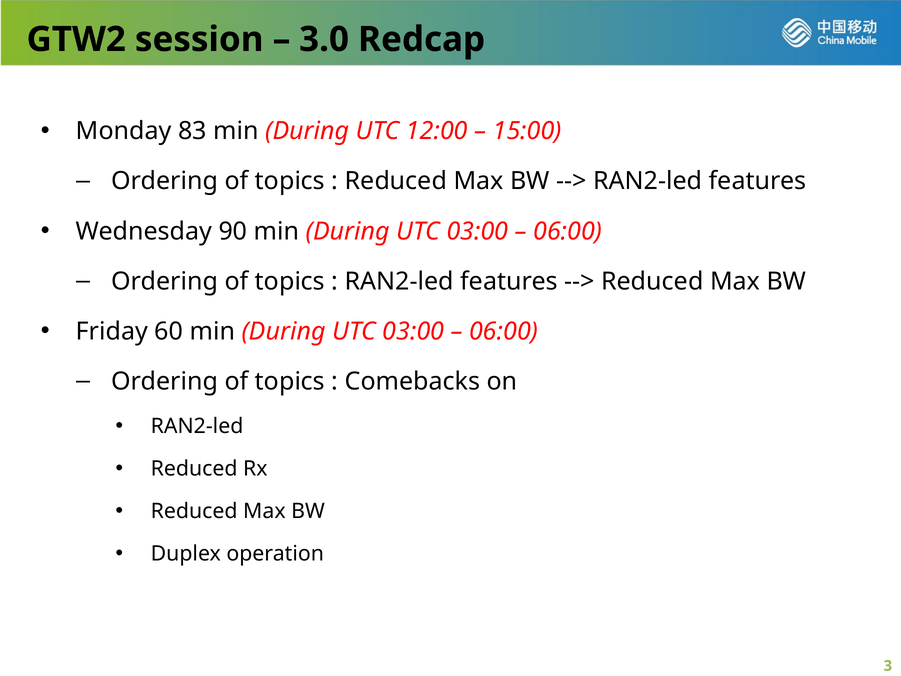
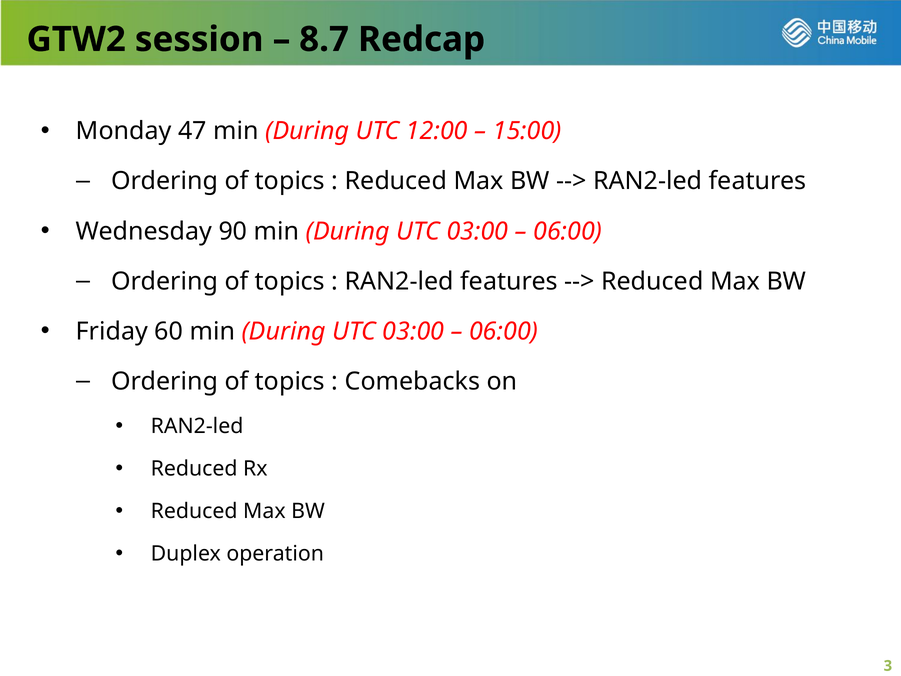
3.0: 3.0 -> 8.7 (324, 39)
83: 83 -> 47 (192, 131)
